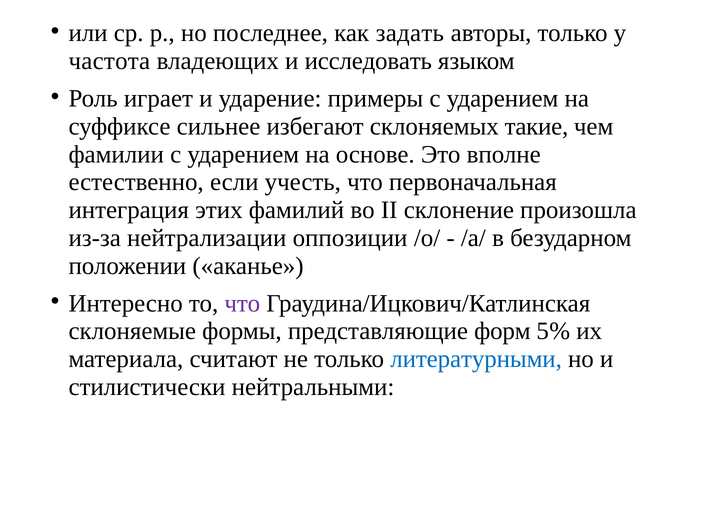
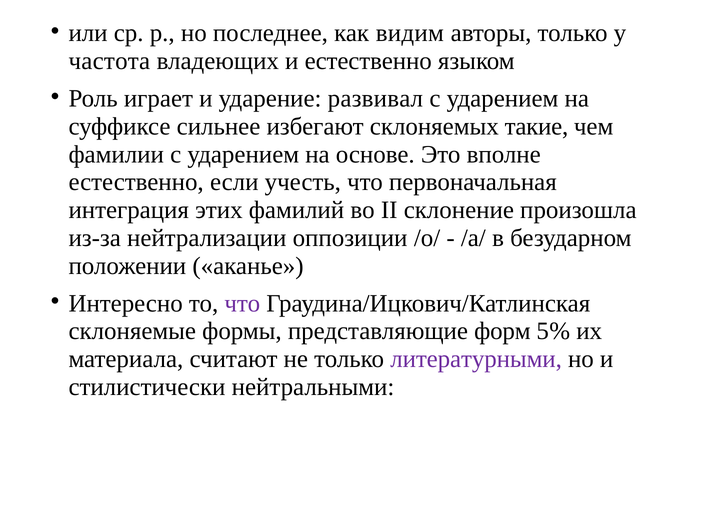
задать: задать -> видим (410, 33)
и исследовать: исследовать -> естественно (368, 61)
примеры: примеры -> развивал (375, 98)
литературными colour: blue -> purple (476, 359)
